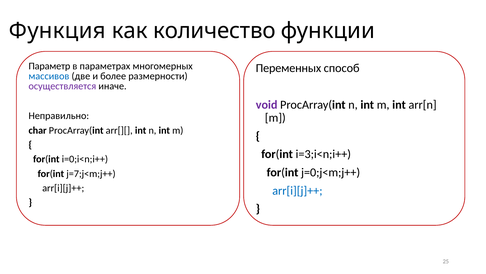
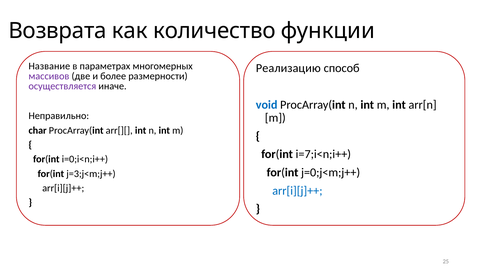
Функция: Функция -> Возврата (58, 31)
Параметр: Параметр -> Название (49, 66)
Переменных: Переменных -> Реализацию (288, 68)
массивов colour: blue -> purple (49, 76)
void colour: purple -> blue (267, 104)
i=3;i<n;i++: i=3;i<n;i++ -> i=7;i<n;i++ (323, 154)
j=7;j<m;j++: j=7;j<m;j++ -> j=3;j<m;j++ (91, 173)
